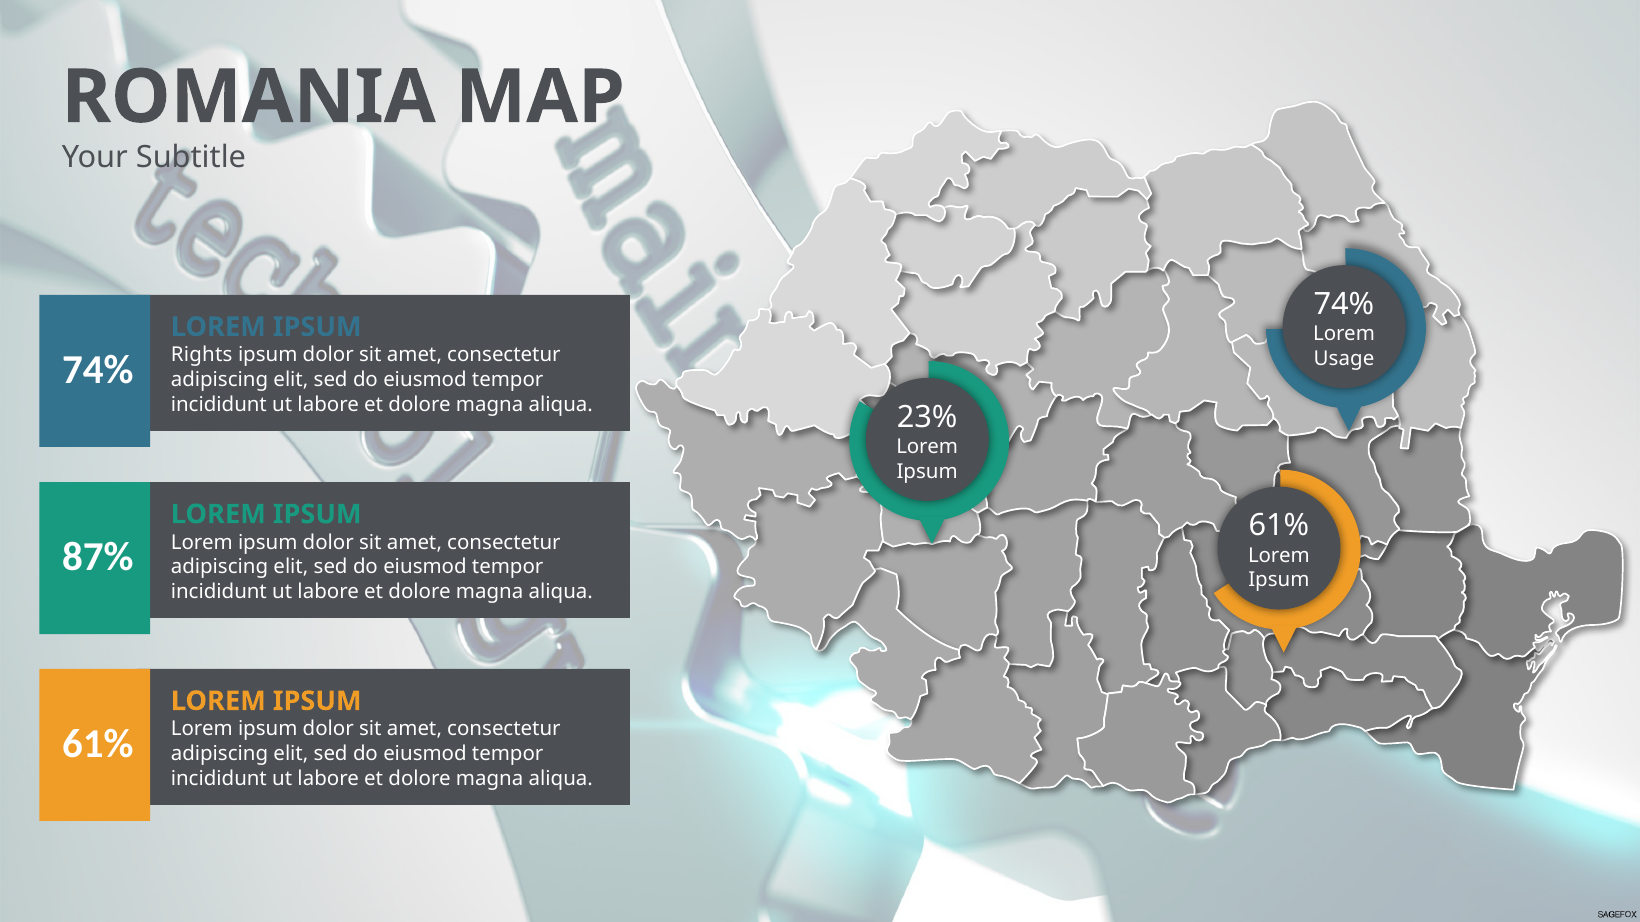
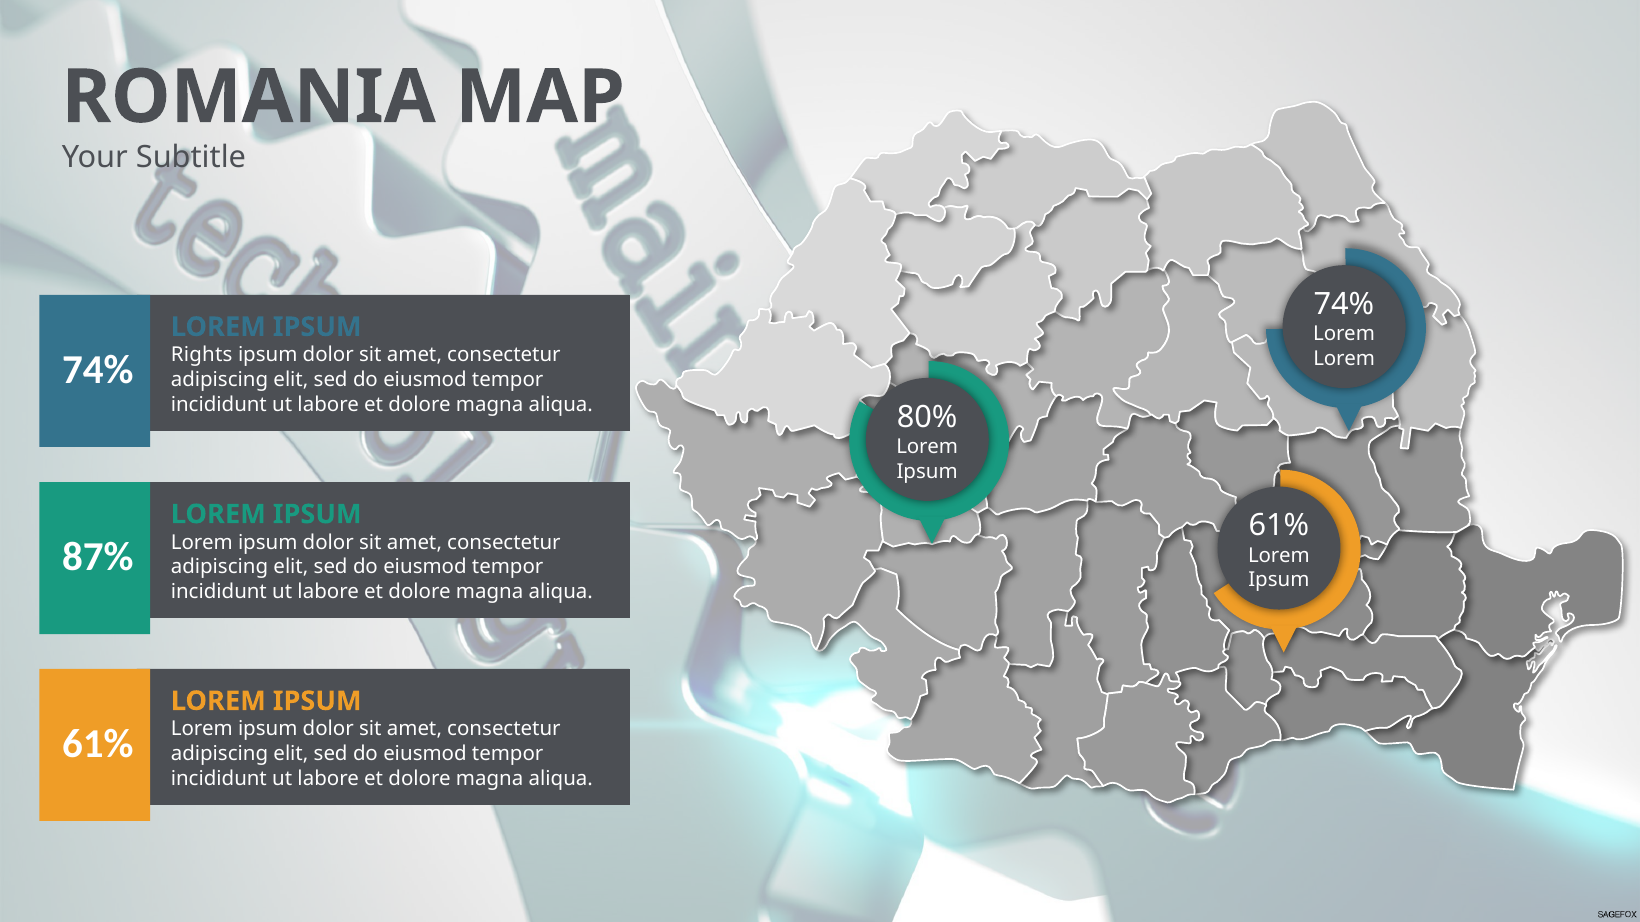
Usage: Usage -> Lorem (1344, 359)
23%: 23% -> 80% (927, 417)
